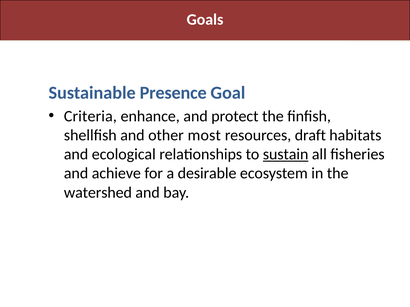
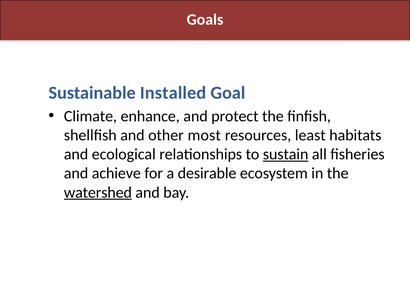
Presence: Presence -> Installed (173, 93)
Criteria: Criteria -> Climate (90, 116)
draft: draft -> least (310, 135)
watershed underline: none -> present (98, 193)
